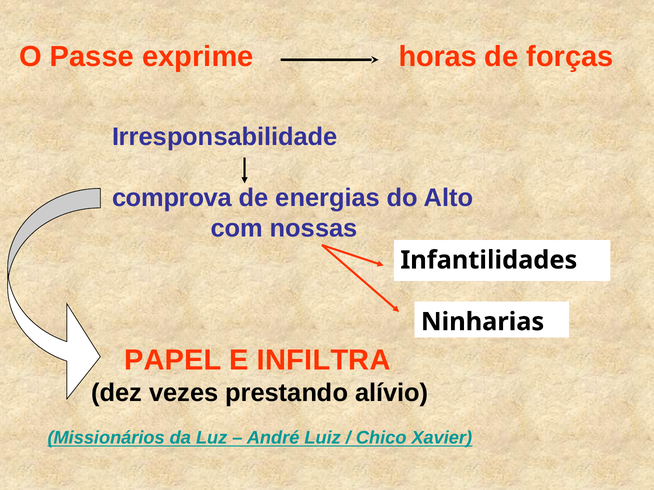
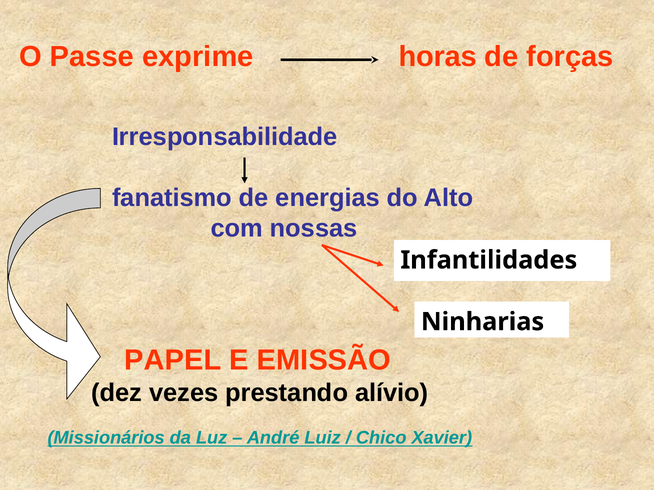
comprova: comprova -> fanatismo (172, 198)
INFILTRA: INFILTRA -> EMISSÃO (324, 361)
